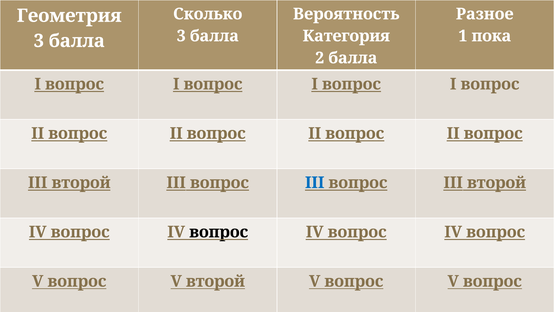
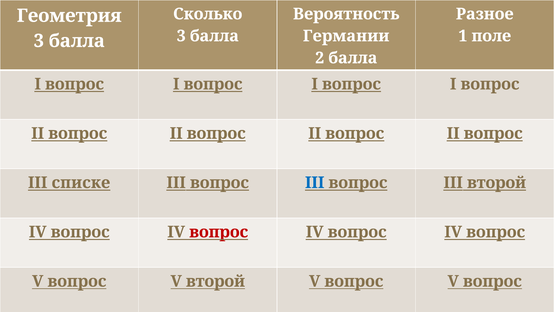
Категория: Категория -> Германии (346, 36)
пока: пока -> поле (491, 36)
второй: второй -> списке (81, 182)
вопрос colour: black -> red (219, 232)
